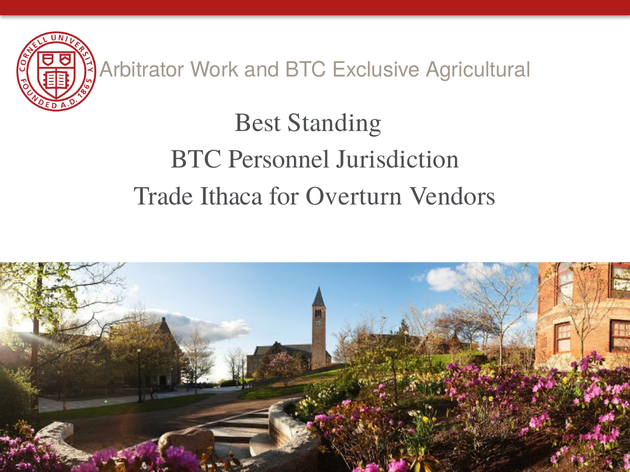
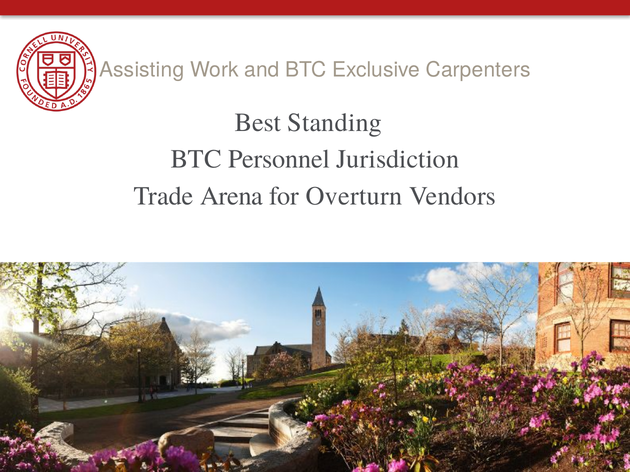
Arbitrator: Arbitrator -> Assisting (142, 70)
Agricultural: Agricultural -> Carpenters (478, 70)
Ithaca: Ithaca -> Arena (232, 196)
